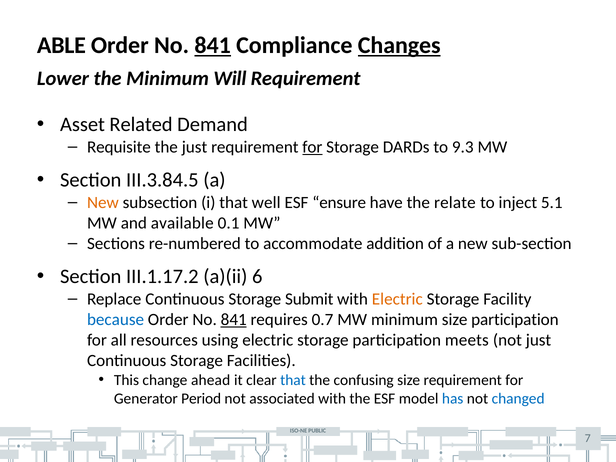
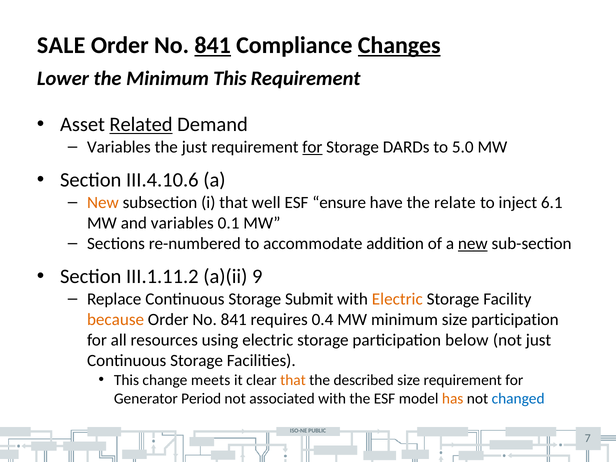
ABLE: ABLE -> SALE (61, 45)
Minimum Will: Will -> This (230, 78)
Related underline: none -> present (141, 125)
Requisite: Requisite -> Variables (119, 147)
9.3: 9.3 -> 5.0 (463, 147)
III.3.84.5: III.3.84.5 -> III.4.10.6 (162, 180)
5.1: 5.1 -> 6.1 (552, 202)
and available: available -> variables (182, 223)
new underline: none -> present (473, 244)
III.1.17.2: III.1.17.2 -> III.1.11.2 (162, 277)
6: 6 -> 9 (257, 277)
because colour: blue -> orange (116, 319)
841 underline: present -> none (234, 319)
0.7: 0.7 -> 0.4 (322, 319)
meets: meets -> below (467, 340)
ahead: ahead -> meets (211, 380)
that colour: blue -> orange (293, 380)
confusing: confusing -> described (364, 380)
has colour: blue -> orange (453, 398)
